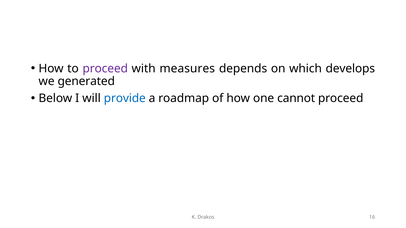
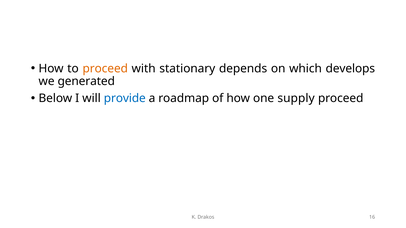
proceed colour: purple -> orange (105, 69)
measures: measures -> stationary (187, 69)
cannot: cannot -> supply (296, 98)
